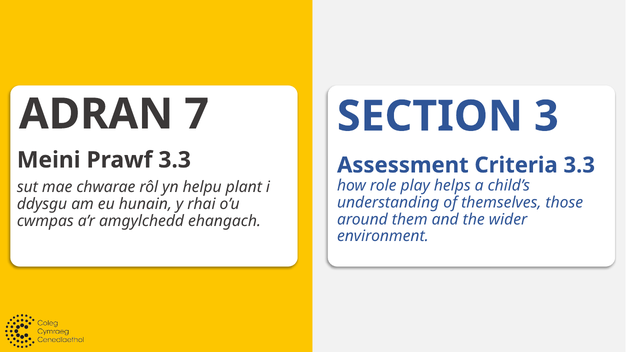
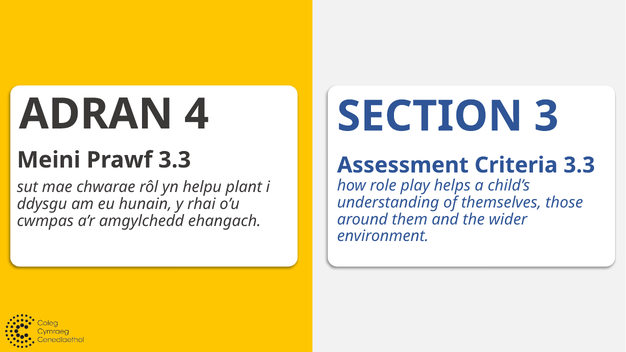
7: 7 -> 4 (197, 114)
